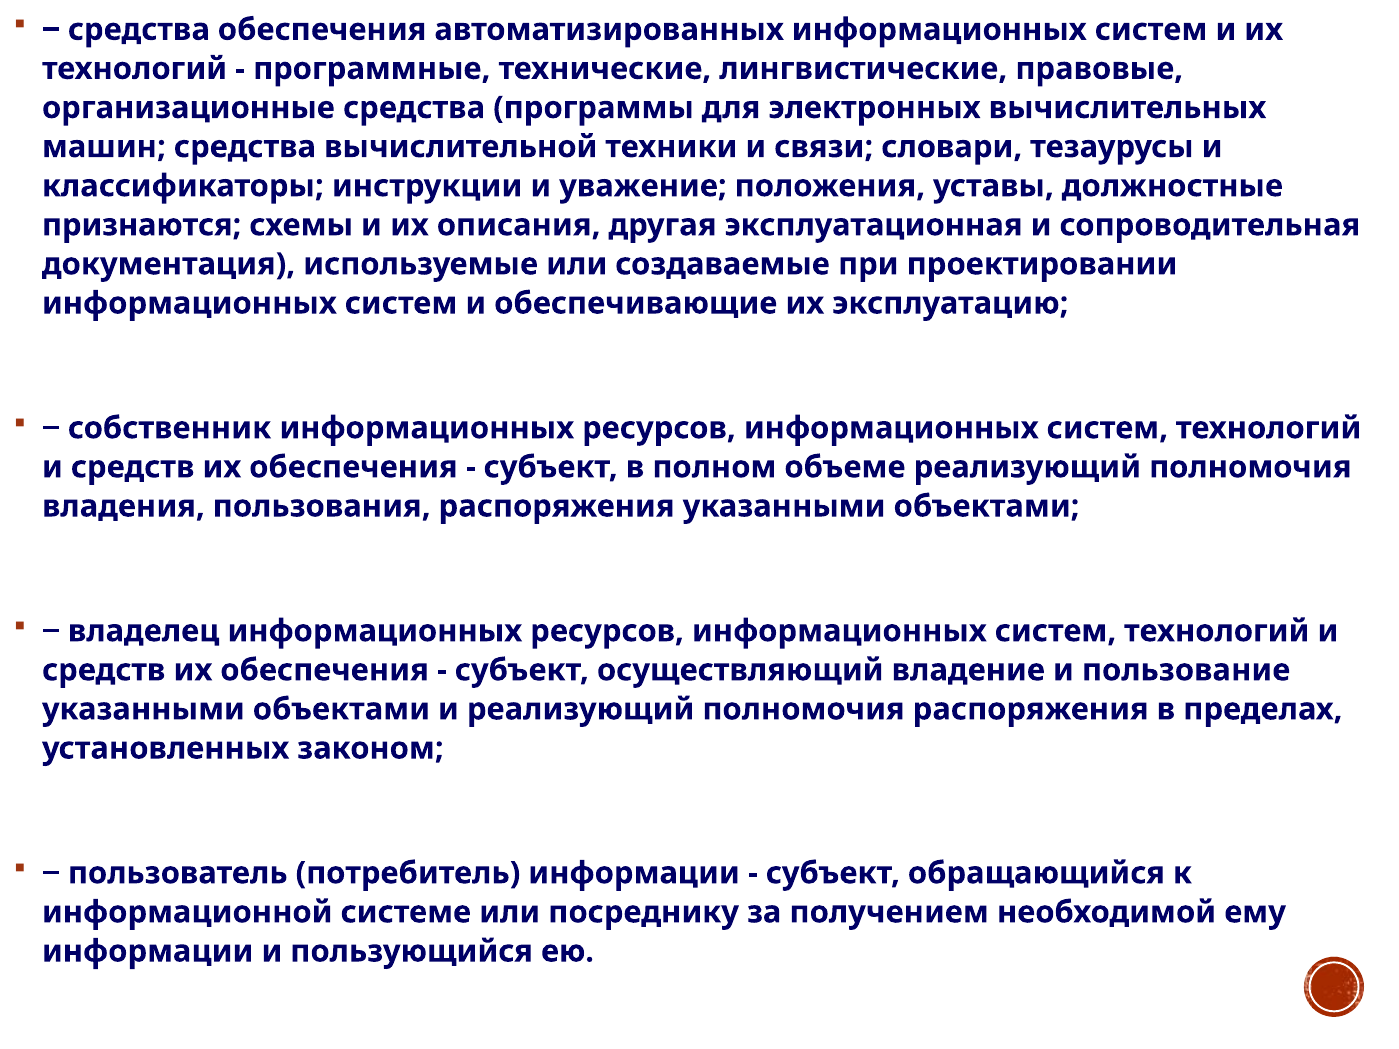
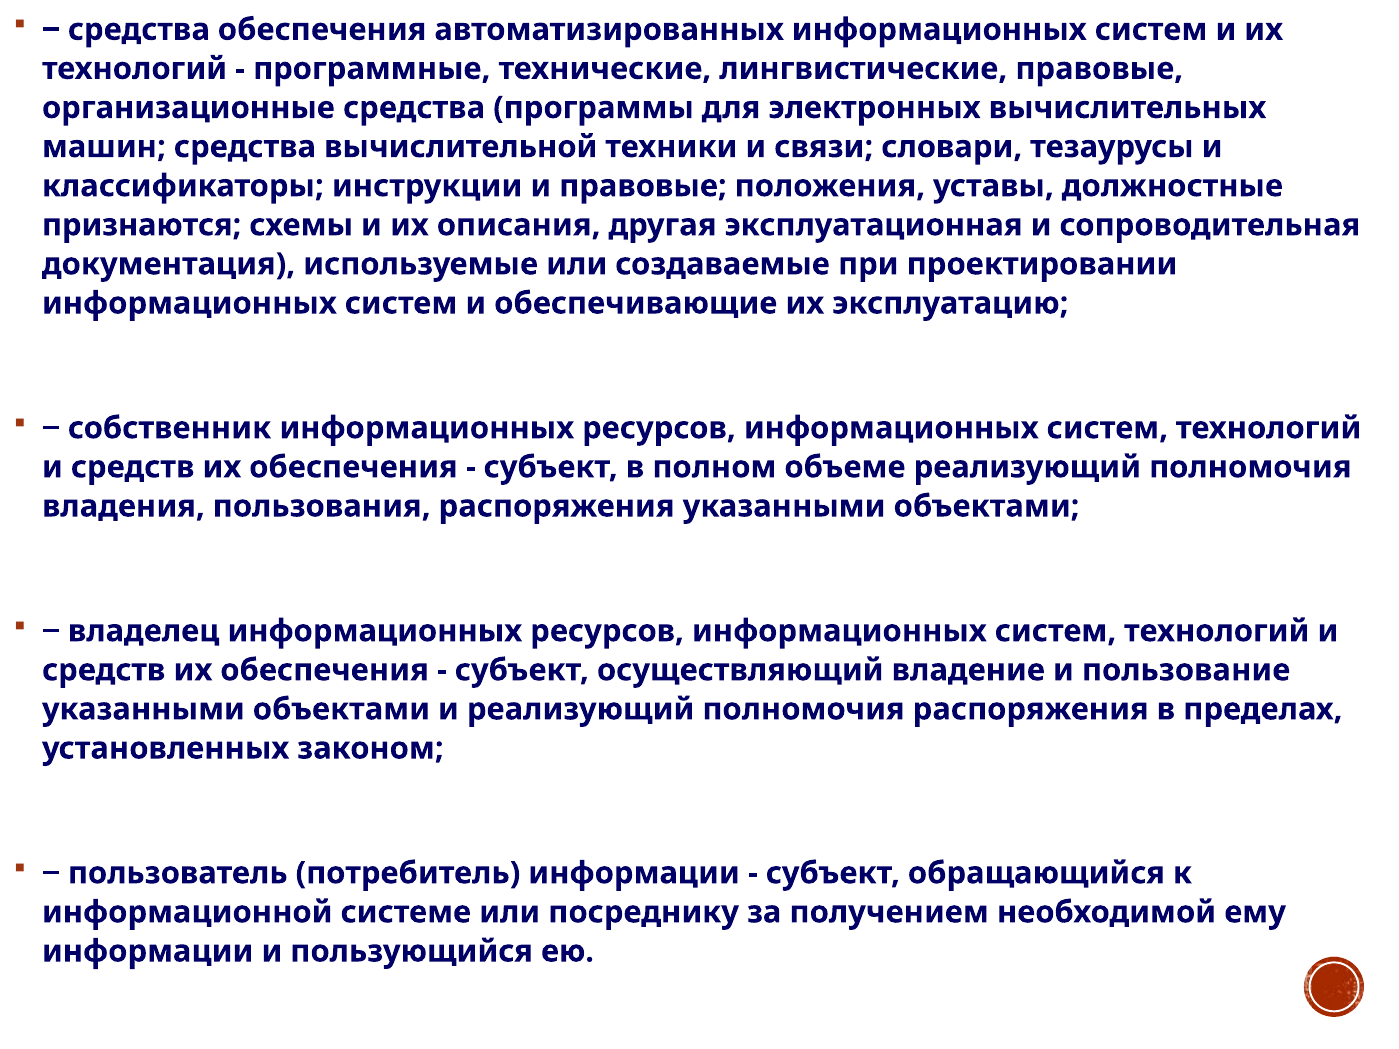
и уважение: уважение -> правовые (643, 186)
